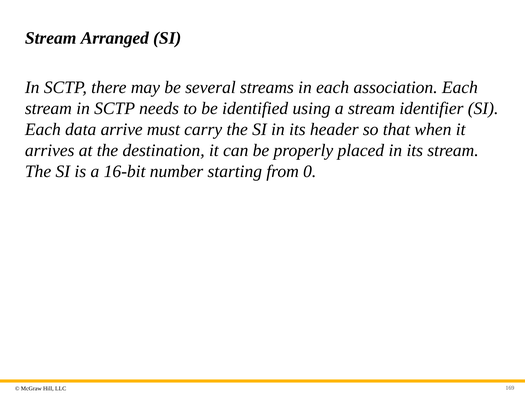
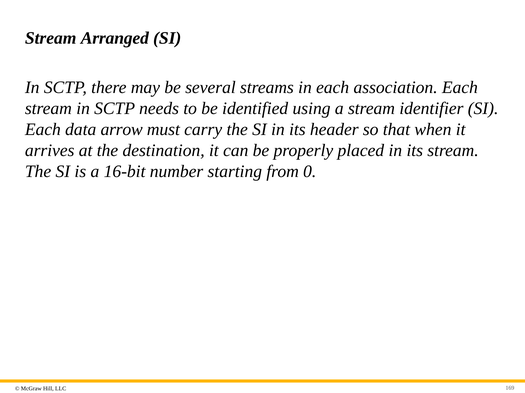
arrive: arrive -> arrow (122, 130)
